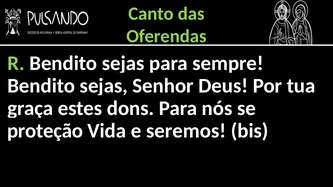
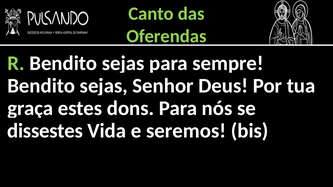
proteção: proteção -> dissestes (45, 131)
